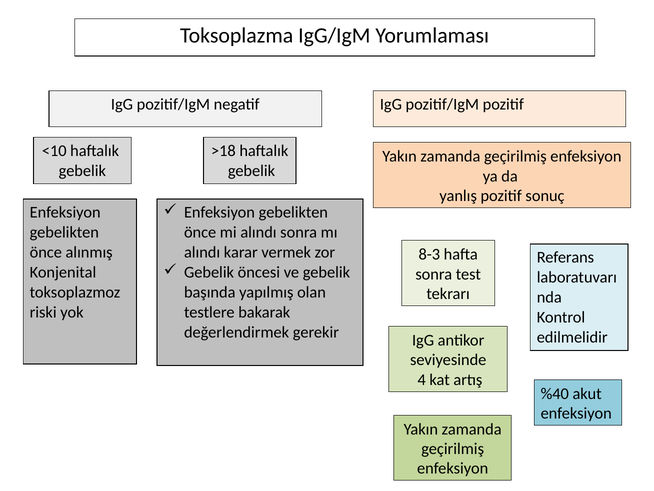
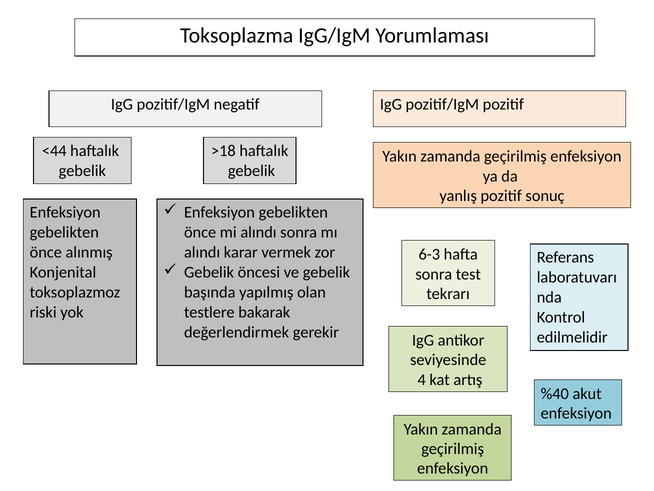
<10: <10 -> <44 (54, 151)
8-3: 8-3 -> 6-3 (429, 254)
